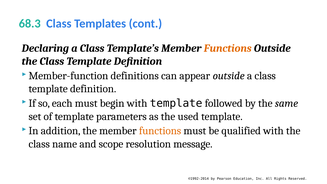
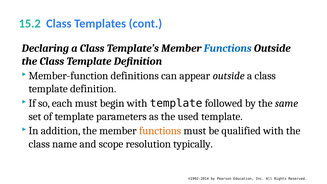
68.3: 68.3 -> 15.2 (30, 24)
Functions colour: orange -> blue (228, 48)
message: message -> typically (193, 144)
